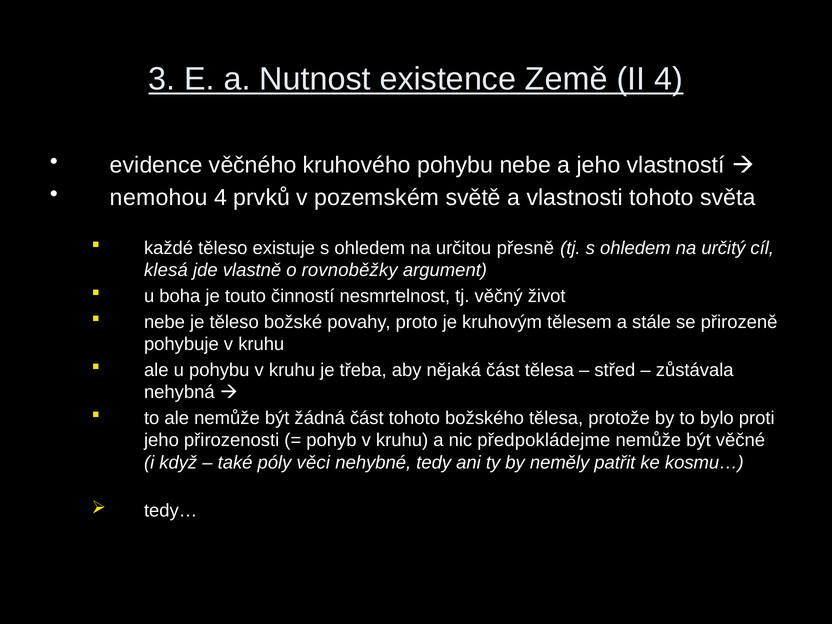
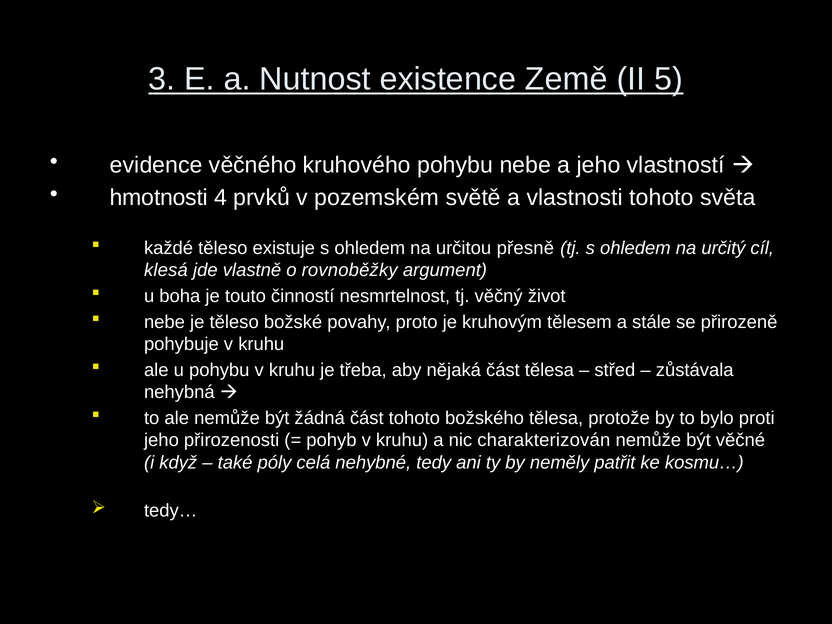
II 4: 4 -> 5 (668, 79)
nemohou: nemohou -> hmotnosti (159, 198)
předpokládejme: předpokládejme -> charakterizován (544, 440)
věci: věci -> celá (313, 463)
